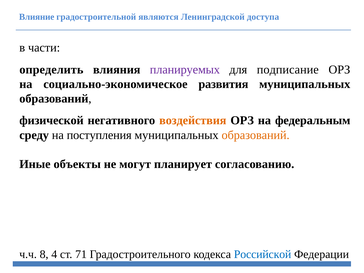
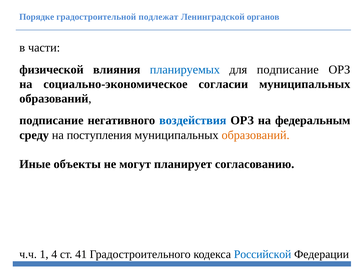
Влияние: Влияние -> Порядке (37, 17)
являются: являются -> подлежат (158, 17)
доступа: доступа -> органов (263, 17)
определить: определить -> физической (51, 70)
планируемых colour: purple -> blue (185, 70)
развития: развития -> согласии (223, 84)
физической: физической -> подписание (51, 120)
воздействия colour: orange -> blue (193, 120)
8: 8 -> 1 (44, 254)
71: 71 -> 41 (81, 254)
